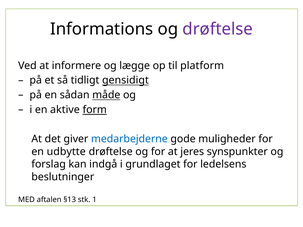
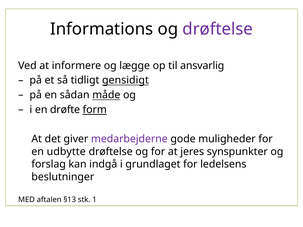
platform: platform -> ansvarlig (202, 66)
aktive: aktive -> drøfte (65, 110)
medarbejderne colour: blue -> purple (129, 139)
